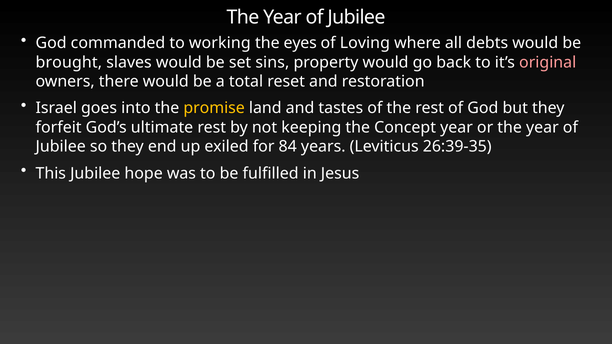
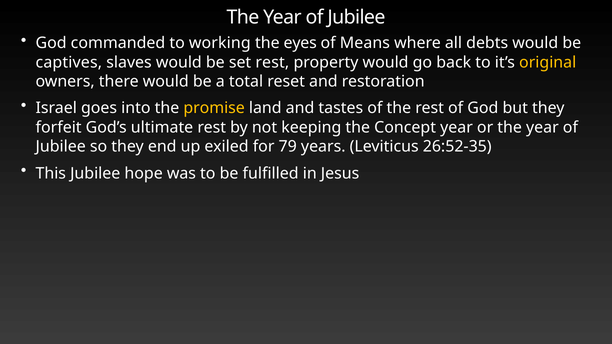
Loving: Loving -> Means (365, 43)
brought: brought -> captives (69, 62)
set sins: sins -> rest (272, 62)
original colour: pink -> yellow (548, 62)
84: 84 -> 79 (288, 147)
26:39-35: 26:39-35 -> 26:52-35 (457, 147)
